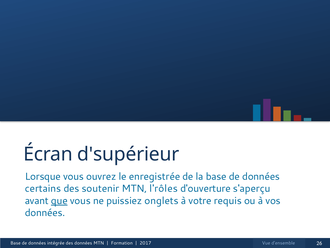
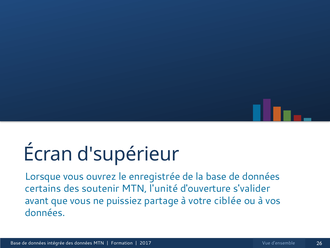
l'rôles: l'rôles -> l'unité (164, 188)
s'aperçu: s'aperçu -> s'valider (252, 188)
que underline: present -> none (59, 200)
onglets: onglets -> partage (162, 200)
requis: requis -> ciblée (228, 200)
